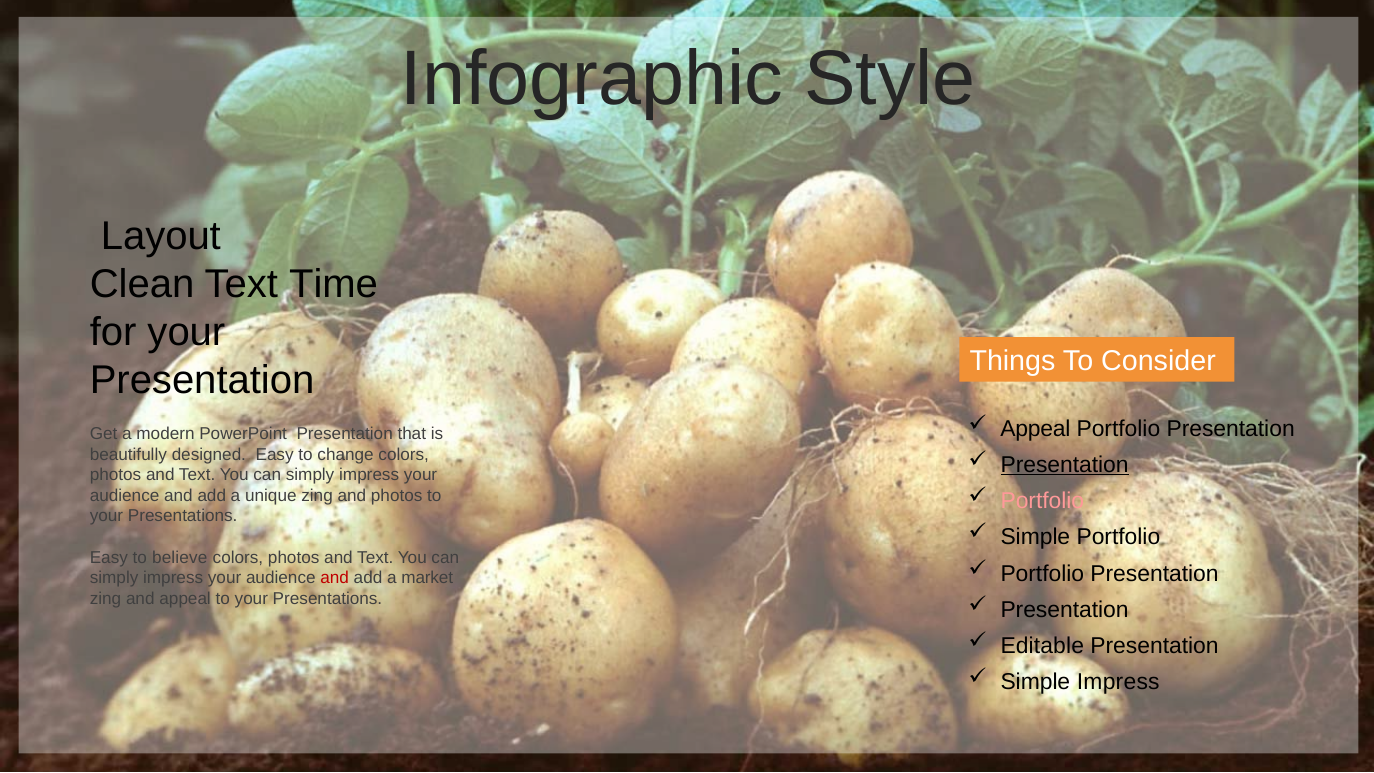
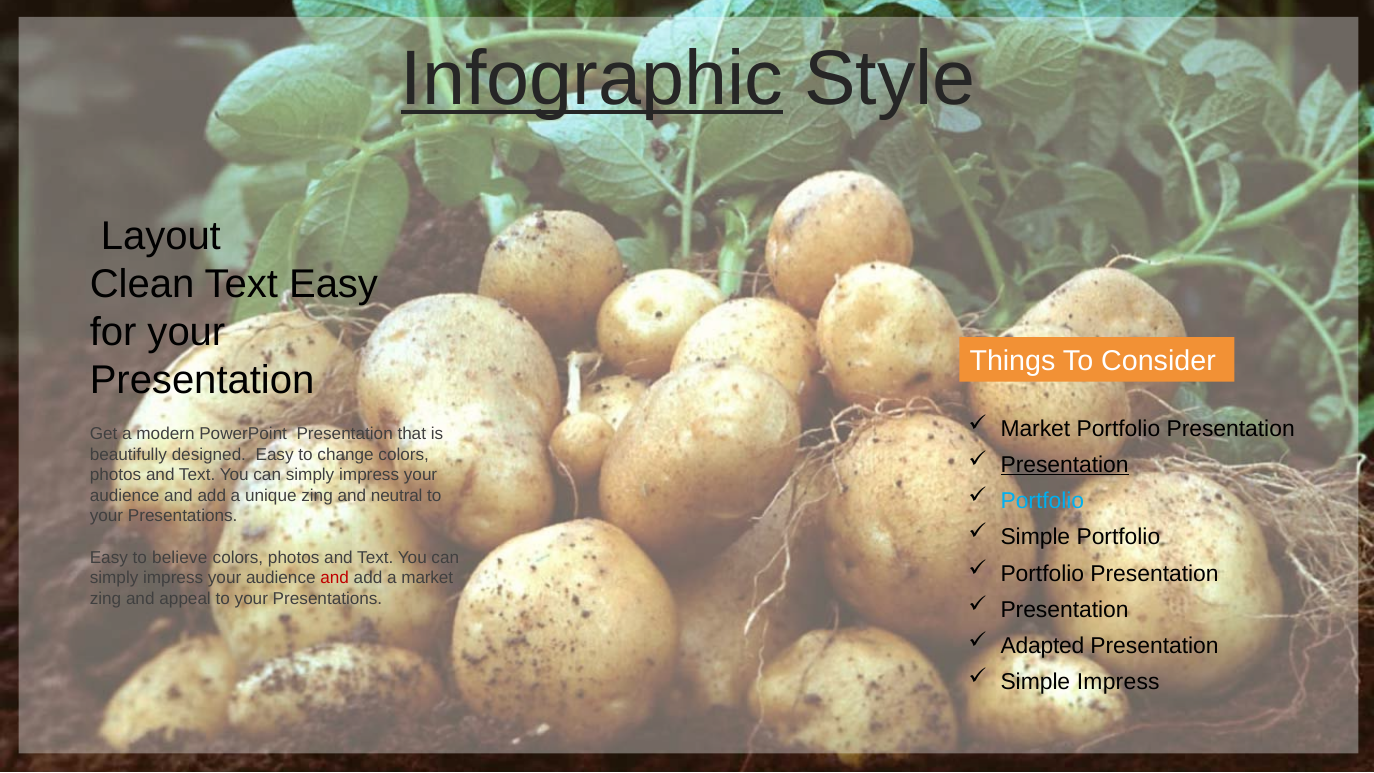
Infographic underline: none -> present (592, 79)
Text Time: Time -> Easy (334, 284)
Appeal: Appeal -> Market (1035, 429)
and photos: photos -> neutral (397, 496)
Portfolio colour: pink -> light blue (1042, 501)
Editable: Editable -> Adapted (1042, 646)
